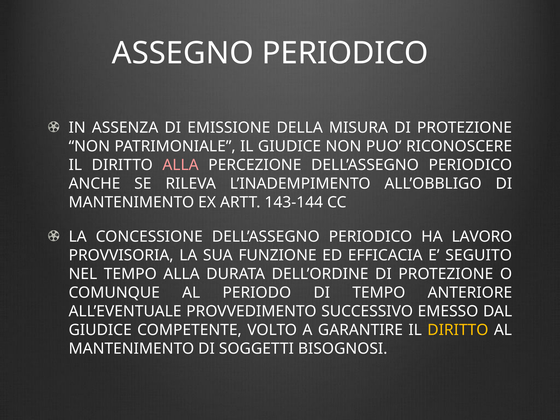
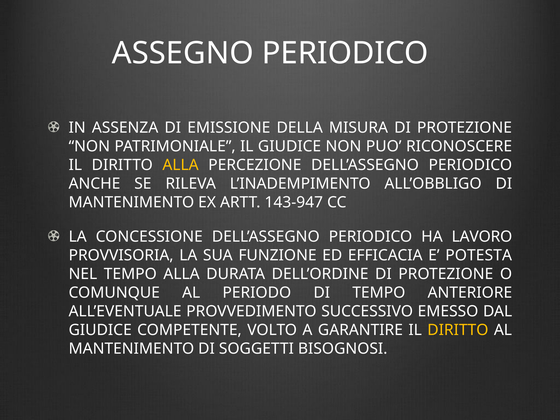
ALLA colour: pink -> yellow (181, 165)
143-144: 143-144 -> 143-947 (294, 202)
SEGUITO: SEGUITO -> POTESTA (479, 255)
